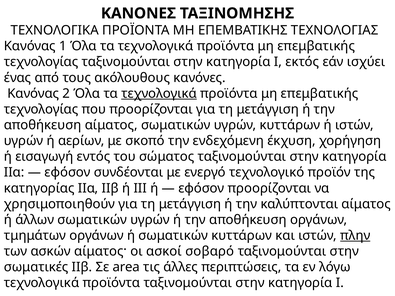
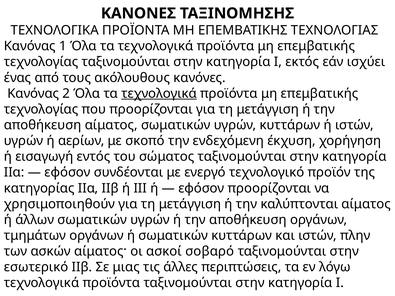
πλην underline: present -> none (355, 236)
σωματικές: σωματικές -> εσωτερικό (36, 267)
area: area -> μιας (126, 267)
